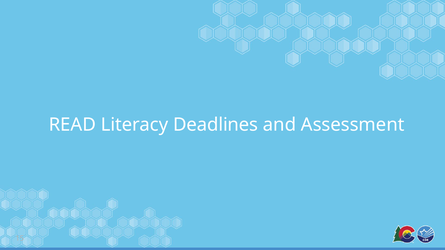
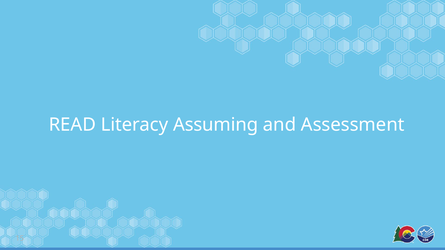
Deadlines: Deadlines -> Assuming (216, 125)
